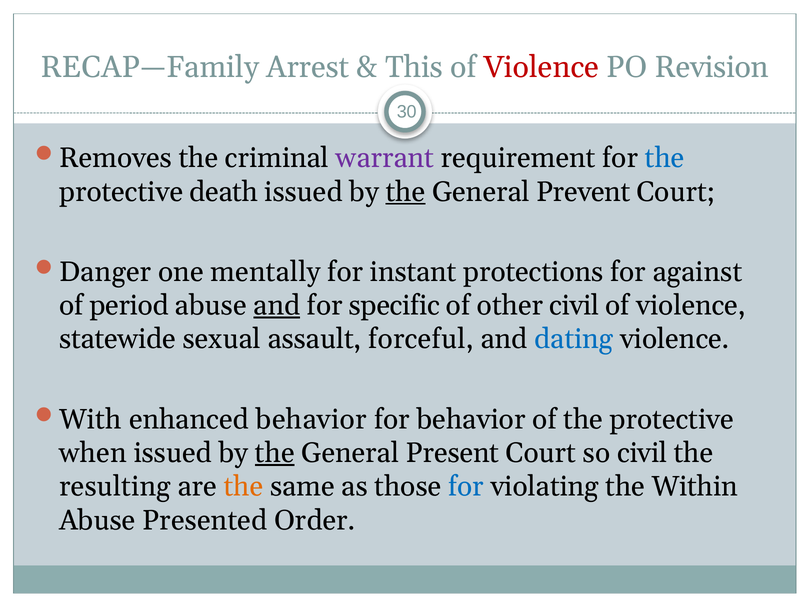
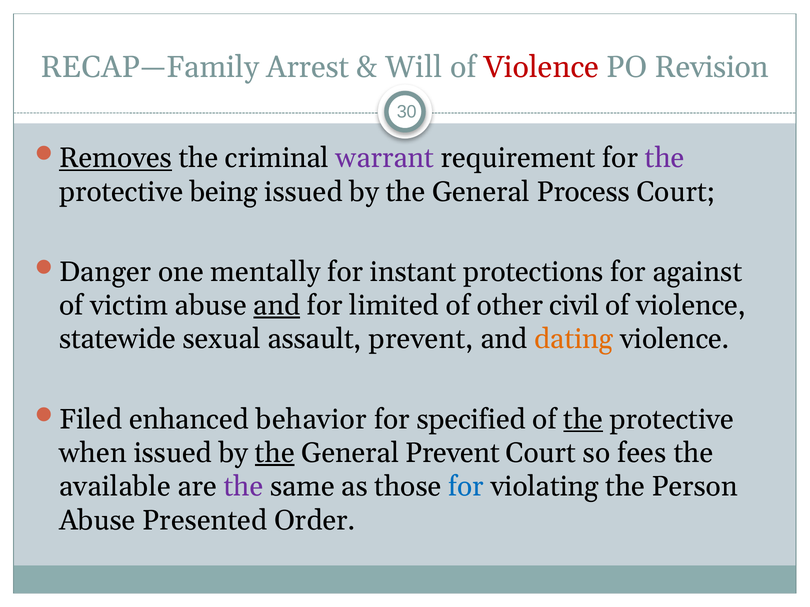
This: This -> Will (414, 67)
Removes underline: none -> present (115, 158)
the colour: blue -> purple (665, 158)
death: death -> being (224, 192)
the underline: present -> none (405, 192)
Prevent: Prevent -> Process (583, 192)
period: period -> victim (129, 306)
specific: specific -> limited (394, 306)
assault forceful: forceful -> prevent (421, 339)
dating colour: blue -> orange (574, 339)
With: With -> Filed (91, 420)
for behavior: behavior -> specified (471, 420)
the underline: none -> present (583, 420)
General Present: Present -> Prevent (453, 453)
so civil: civil -> fees (642, 453)
resulting: resulting -> available (115, 487)
the colour: orange -> purple (243, 487)
Within: Within -> Person (695, 487)
